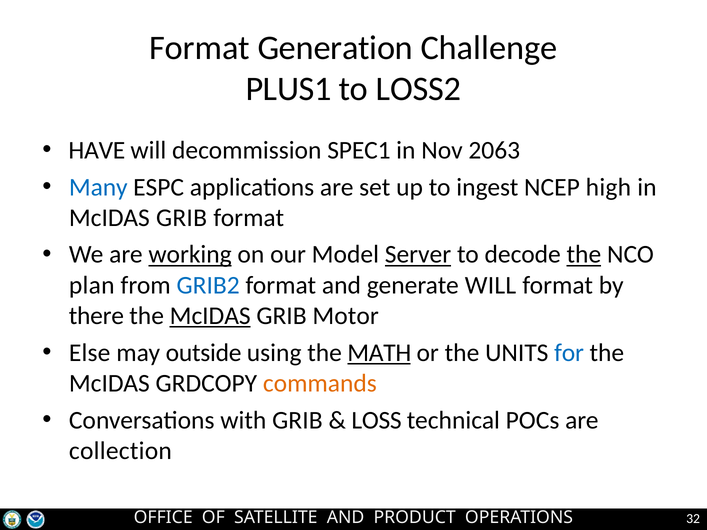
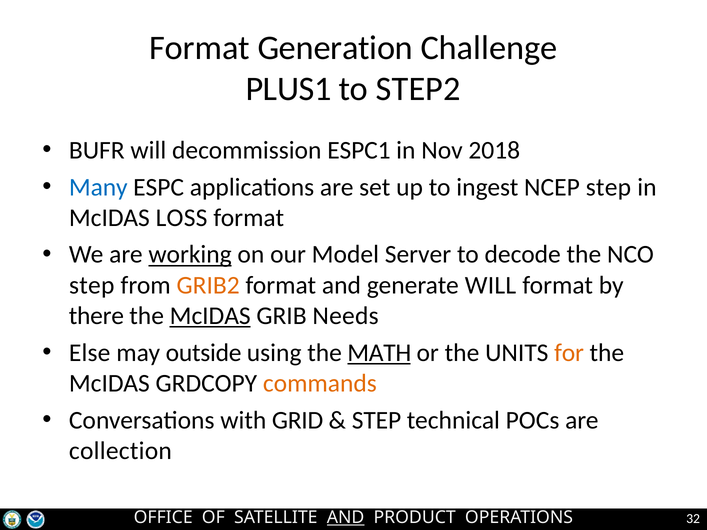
LOSS2: LOSS2 -> STEP2 (418, 89)
HAVE: HAVE -> BUFR (97, 150)
SPEC1: SPEC1 -> ESPC1 (359, 150)
2063: 2063 -> 2018 (494, 150)
NCEP high: high -> step (608, 187)
GRIB: GRIB -> LOSS (182, 218)
Server underline: present -> none (418, 255)
the underline: present -> none (584, 255)
plan: plan -> step (92, 285)
GRIB2 colour: blue -> orange (208, 285)
Motor: Motor -> Needs (346, 316)
for colour: blue -> orange (569, 353)
with GRIB: GRIB -> GRID (298, 420)
LOSS: LOSS -> STEP (376, 420)
AND underline: none -> present (346, 517)
